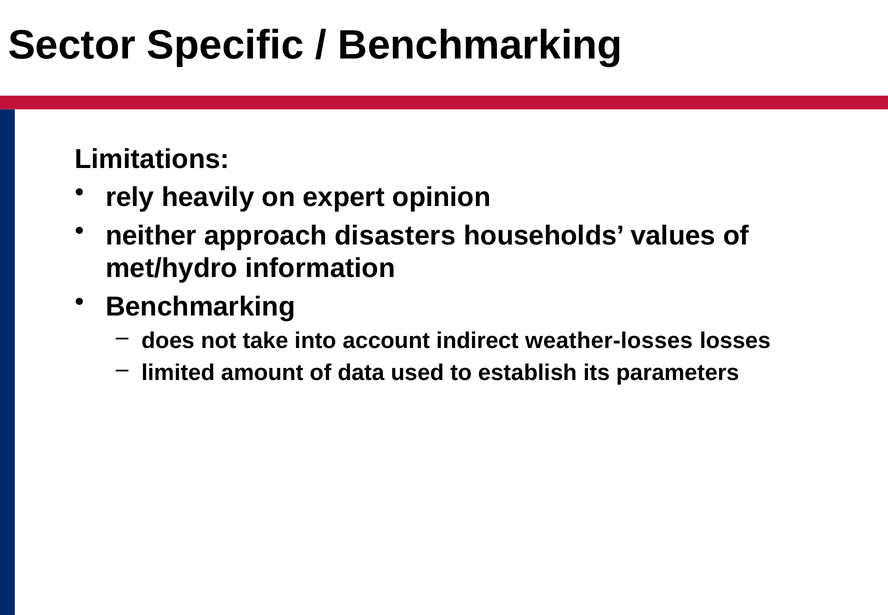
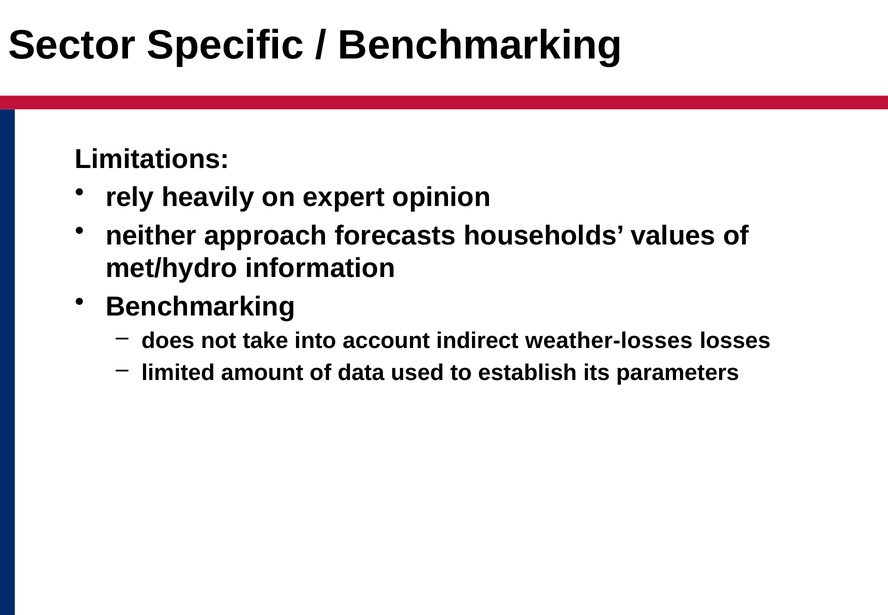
disasters: disasters -> forecasts (395, 235)
